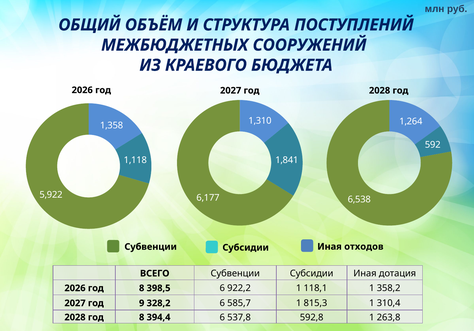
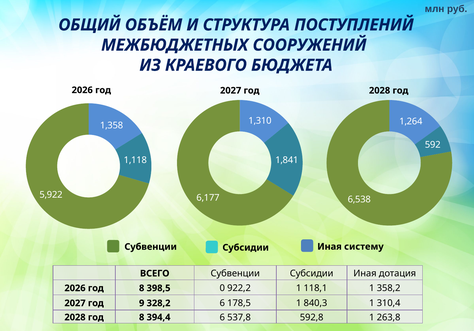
отходов: отходов -> систему (364, 247)
6: 6 -> 0 (222, 288)
585,7: 585,7 -> 178,5 (239, 303)
815,3: 815,3 -> 840,3 (315, 303)
